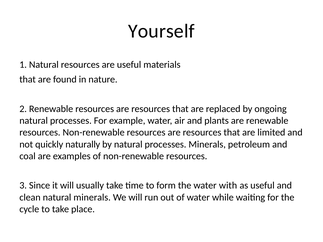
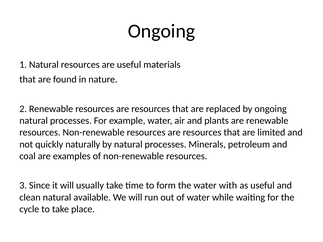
Yourself: Yourself -> Ongoing (161, 31)
natural minerals: minerals -> available (92, 198)
